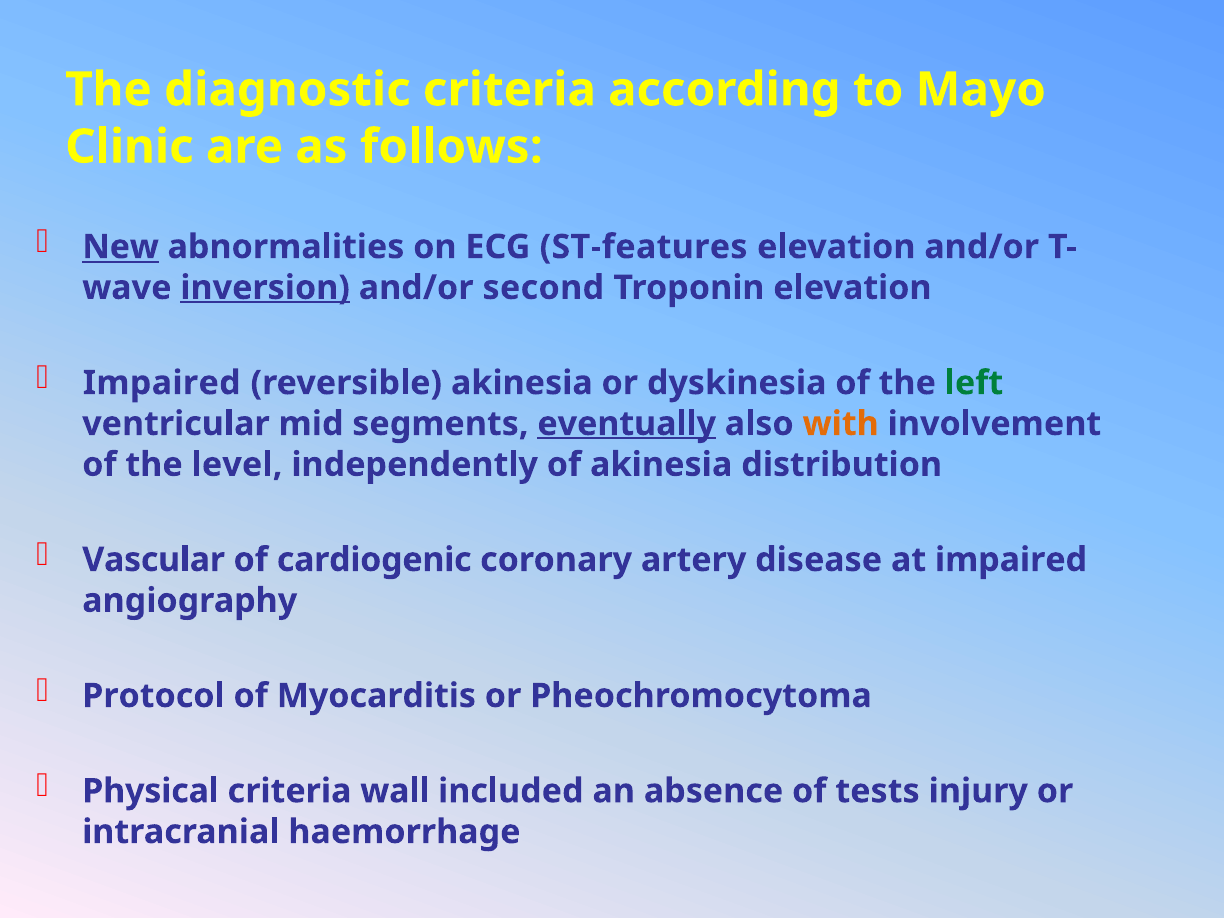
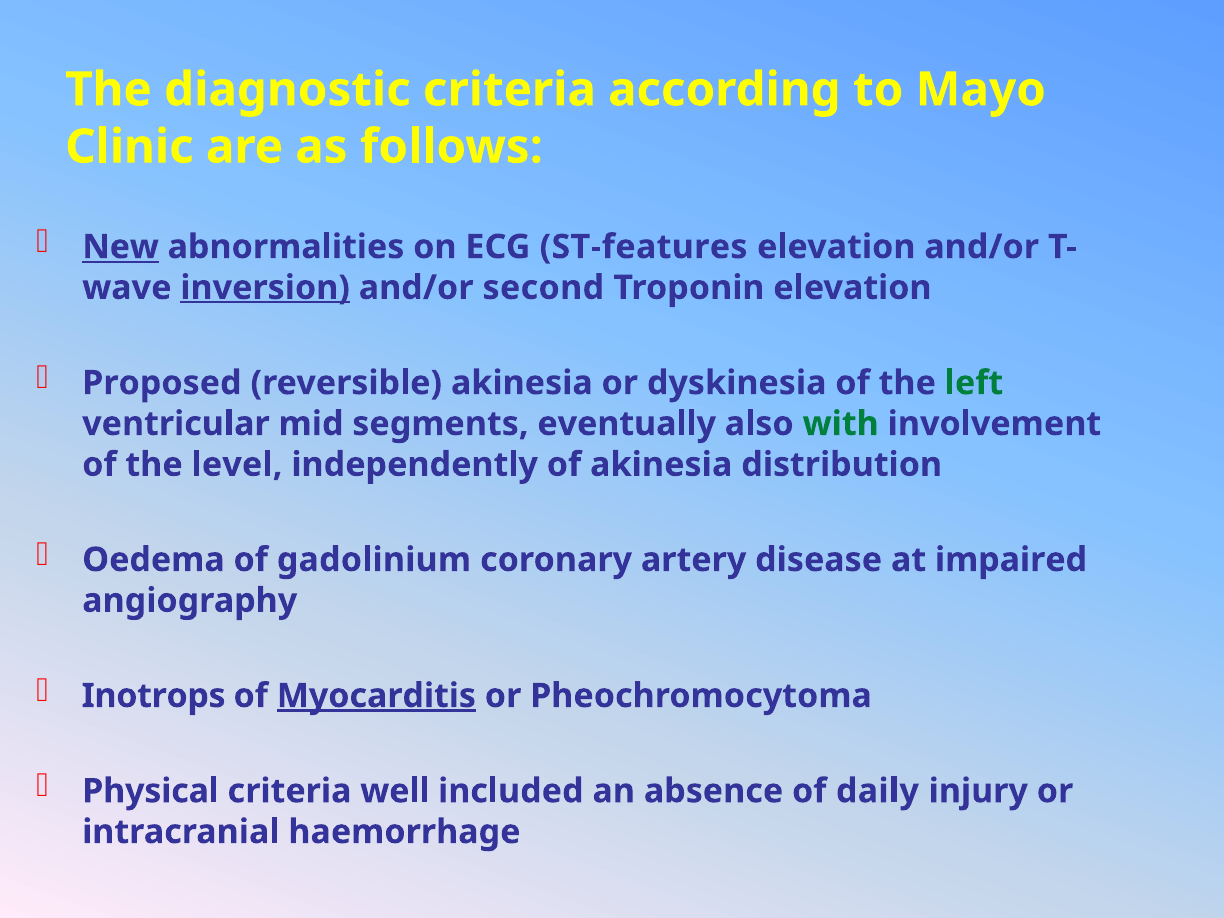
Impaired: Impaired -> Proposed (162, 383)
eventually underline: present -> none (627, 424)
with colour: orange -> green (841, 424)
Vascular: Vascular -> Oedema (153, 560)
cardiogenic: cardiogenic -> gadolinium (374, 560)
Protocol: Protocol -> Inotrops (154, 696)
Myocarditis underline: none -> present (376, 696)
wall: wall -> well (395, 791)
tests: tests -> daily (877, 791)
